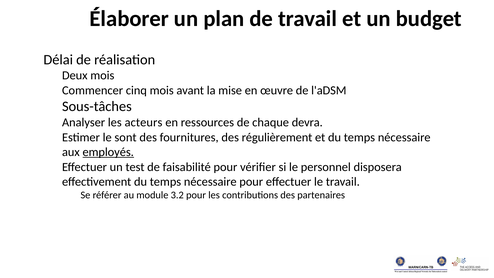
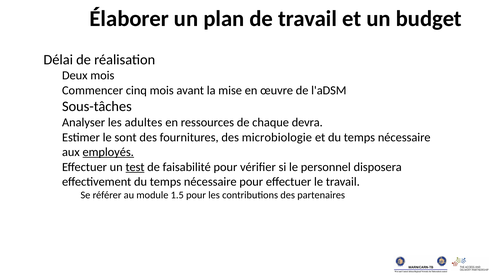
acteurs: acteurs -> adultes (143, 122)
régulièrement: régulièrement -> microbiologie (277, 137)
test underline: none -> present (135, 167)
3.2: 3.2 -> 1.5 (177, 195)
